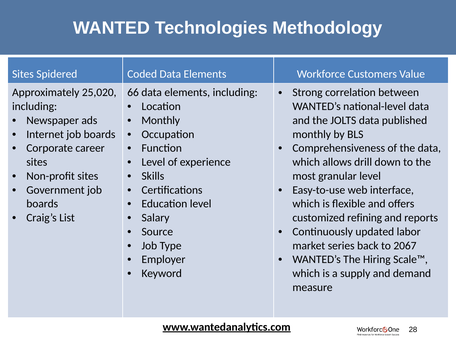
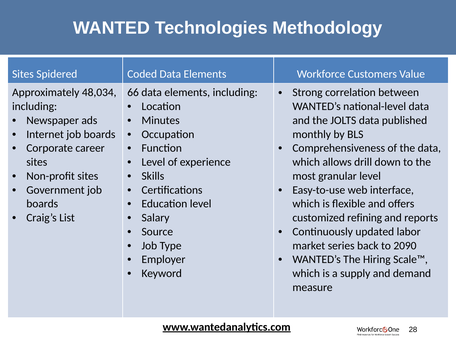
25,020: 25,020 -> 48,034 (99, 93)
Monthly: Monthly -> Minutes (161, 120)
2067: 2067 -> 2090 (405, 246)
